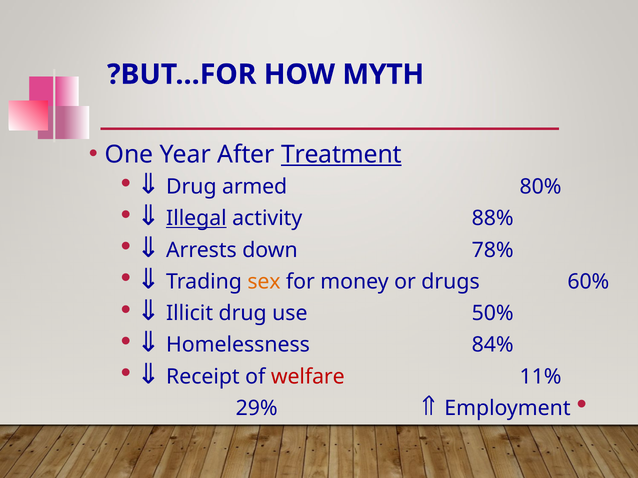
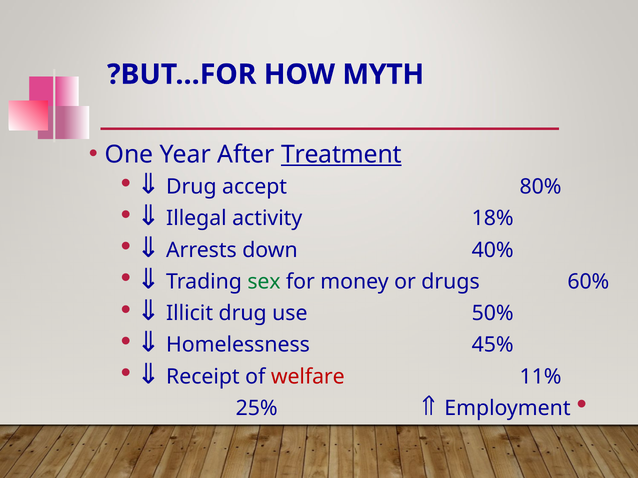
armed: armed -> accept (255, 187)
Illegal underline: present -> none (196, 219)
88%: 88% -> 18% (493, 219)
78%: 78% -> 40% (493, 250)
sex colour: orange -> green (264, 282)
84%: 84% -> 45% (493, 345)
29%: 29% -> 25% (257, 409)
